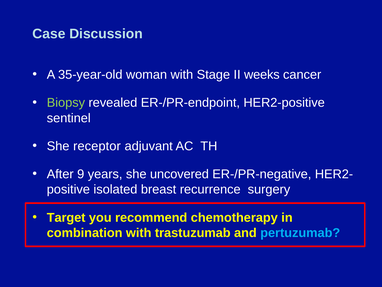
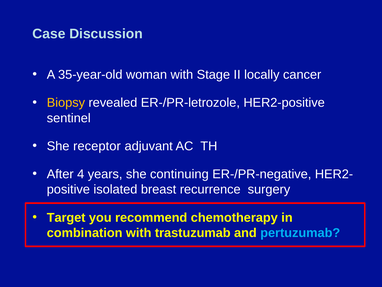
weeks: weeks -> locally (262, 75)
Biopsy colour: light green -> yellow (66, 103)
ER-/PR-endpoint: ER-/PR-endpoint -> ER-/PR-letrozole (190, 103)
9: 9 -> 4 (81, 174)
uncovered: uncovered -> continuing (179, 174)
